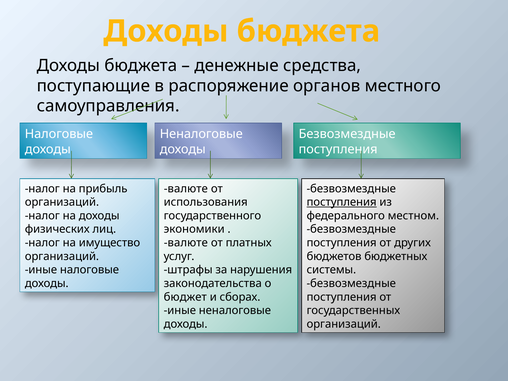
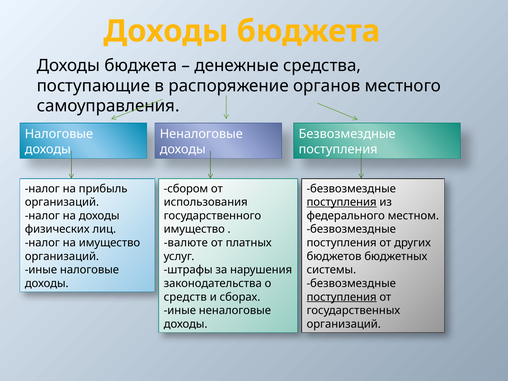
валюте: валюте -> сбором (186, 189)
экономики: экономики -> имущество (194, 229)
бюджет: бюджет -> средств (185, 297)
поступления underline: none -> present (342, 297)
